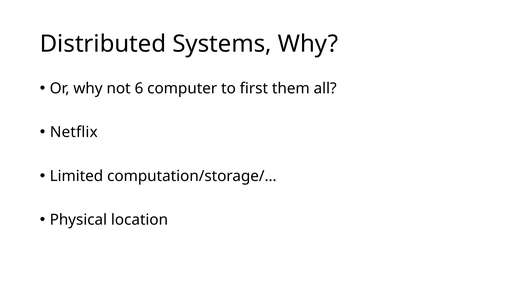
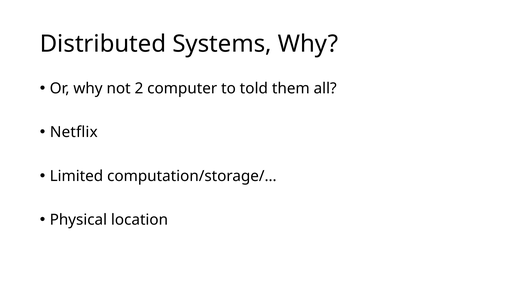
6: 6 -> 2 (139, 88)
first: first -> told (254, 88)
